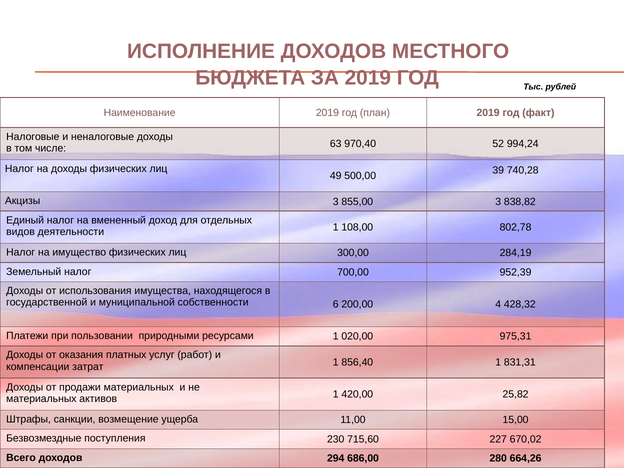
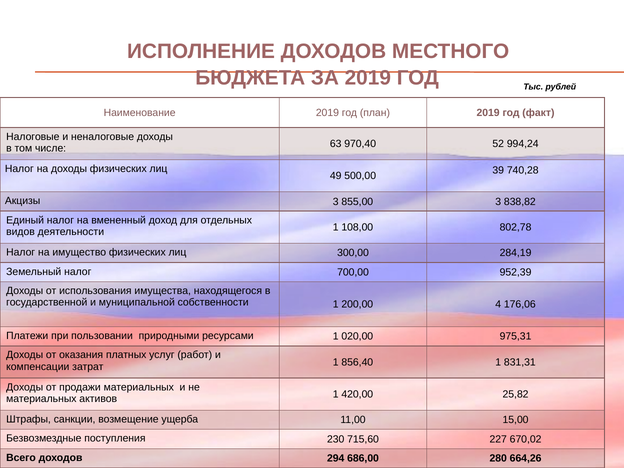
собственности 6: 6 -> 1 (336, 304)
428,32: 428,32 -> 176,06 (520, 304)
